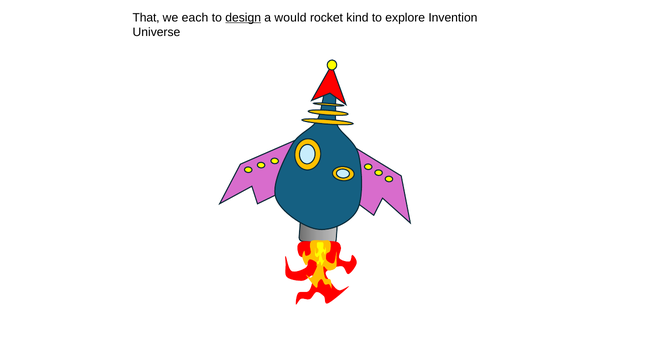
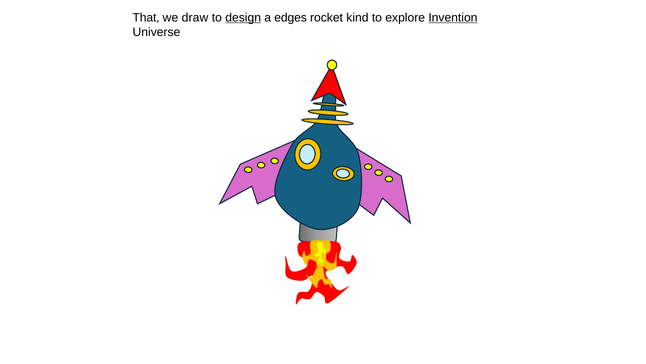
each: each -> draw (195, 18)
would: would -> edges (291, 18)
Invention underline: none -> present (453, 18)
